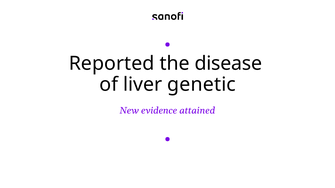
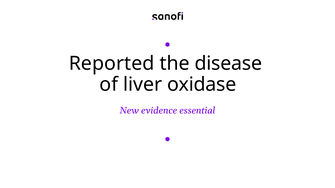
genetic: genetic -> oxidase (202, 85)
attained: attained -> essential (197, 111)
